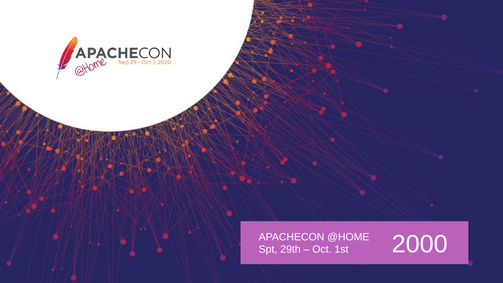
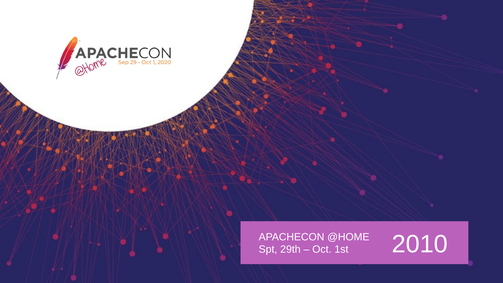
2000: 2000 -> 2010 (420, 244)
